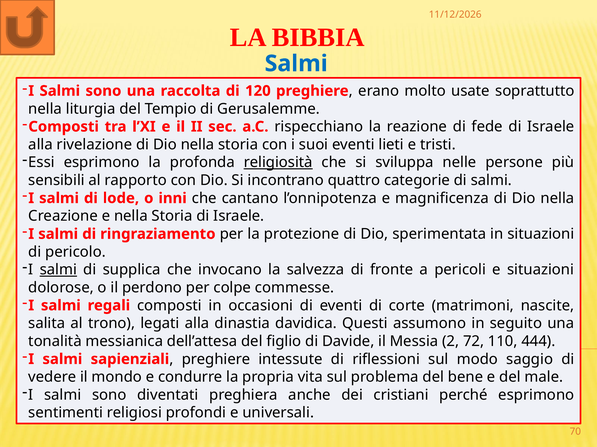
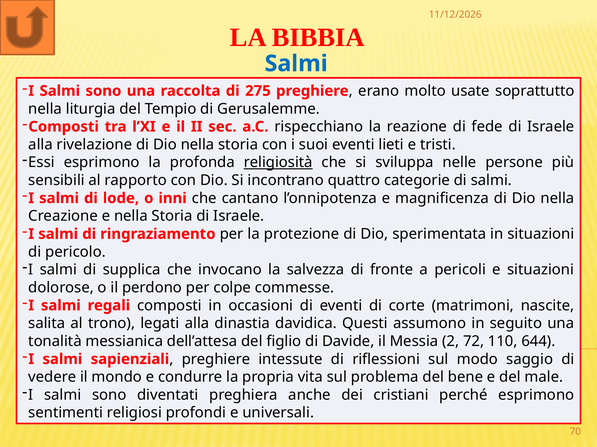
120: 120 -> 275 (258, 91)
salmi underline: present -> none (58, 270)
444: 444 -> 644 (538, 342)
